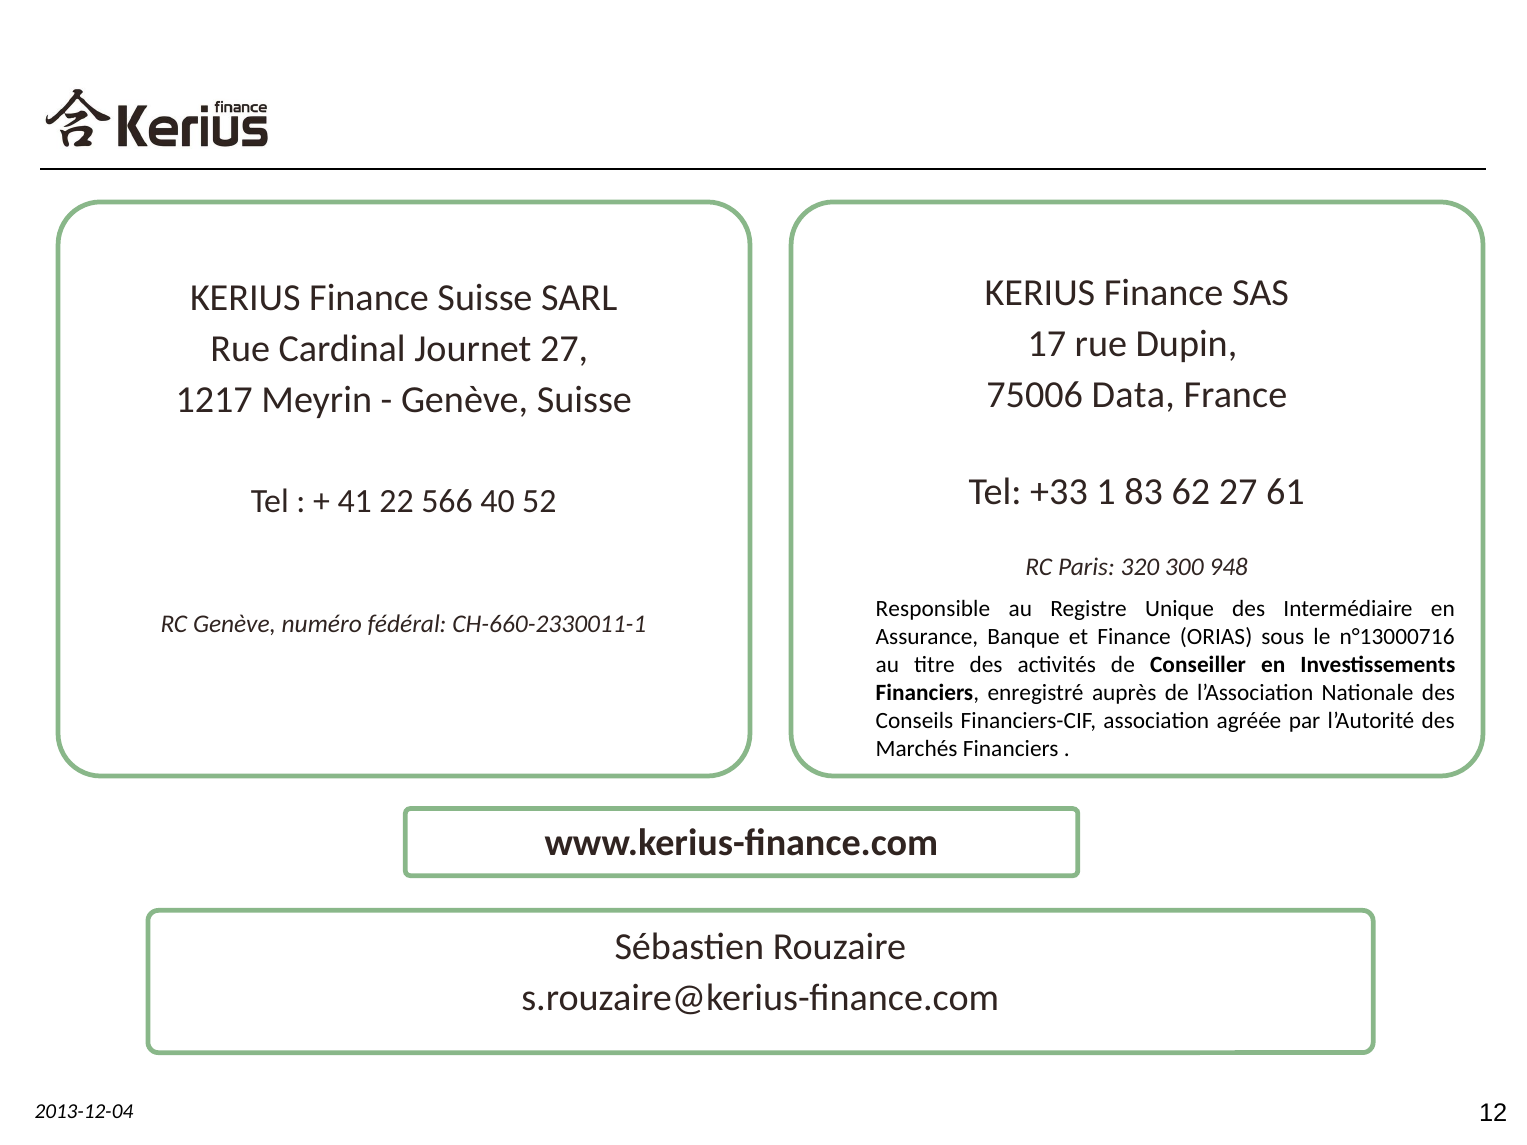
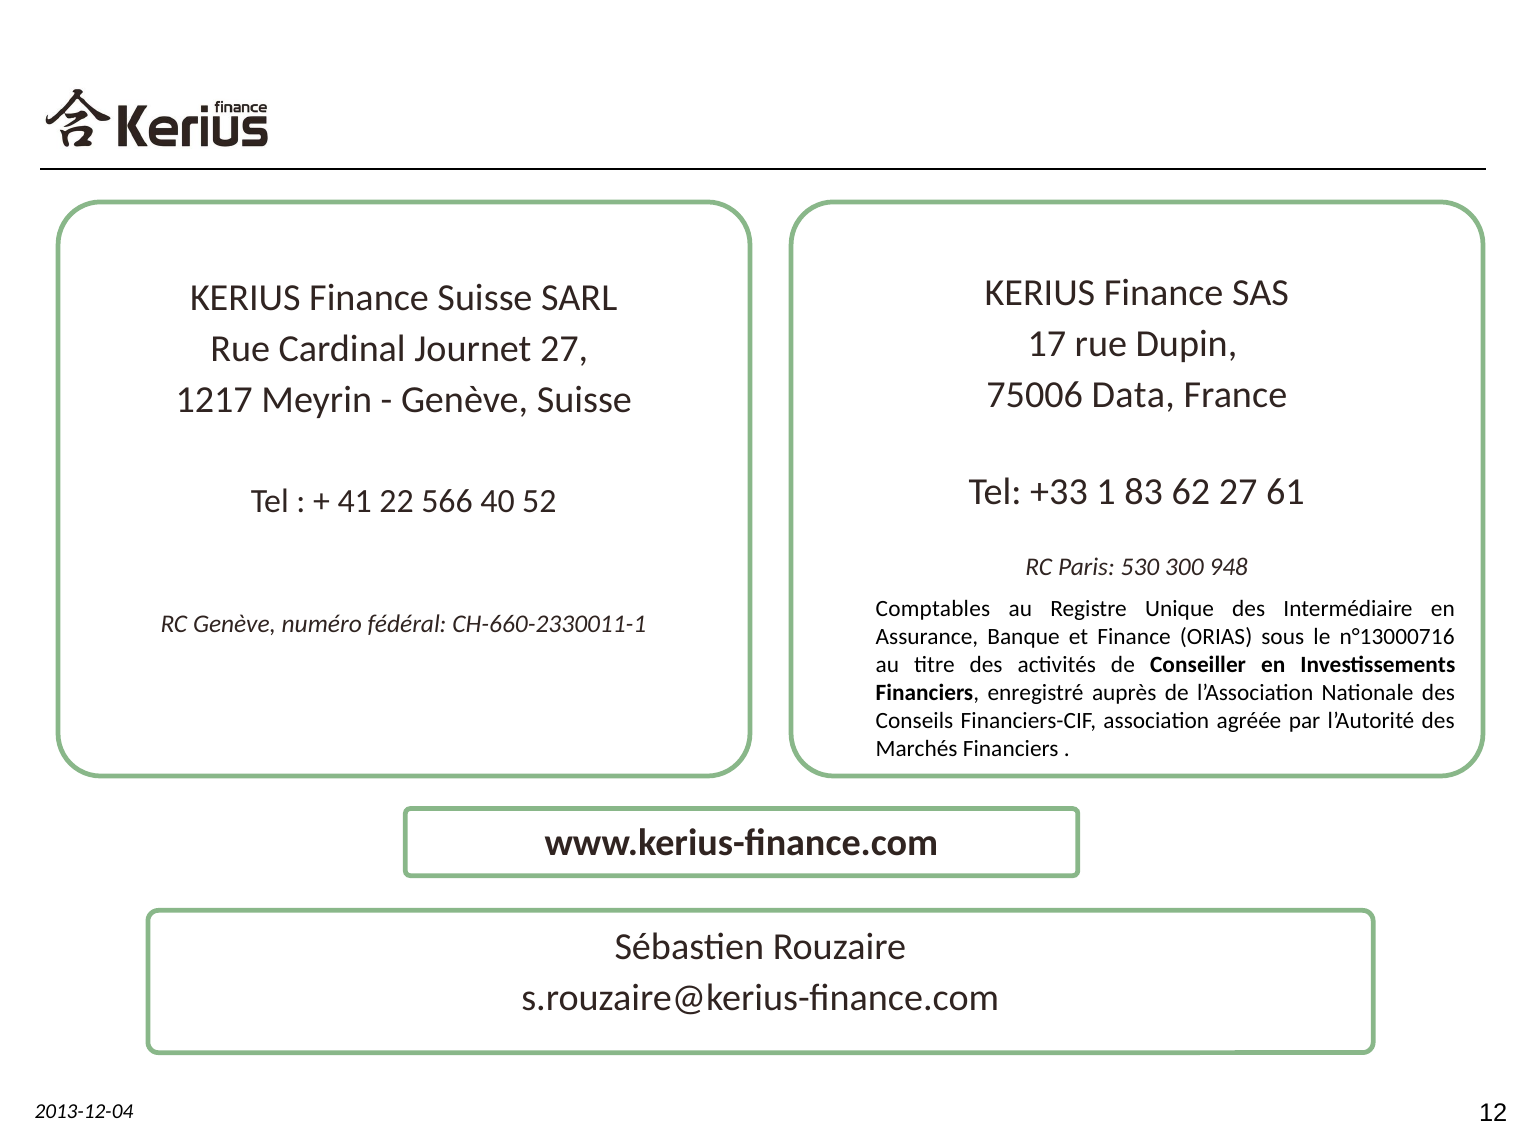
320: 320 -> 530 (1140, 567)
Responsible: Responsible -> Comptables (933, 609)
